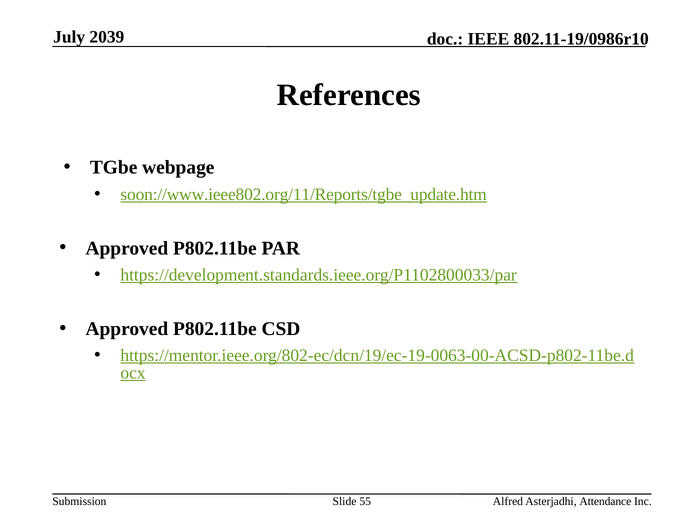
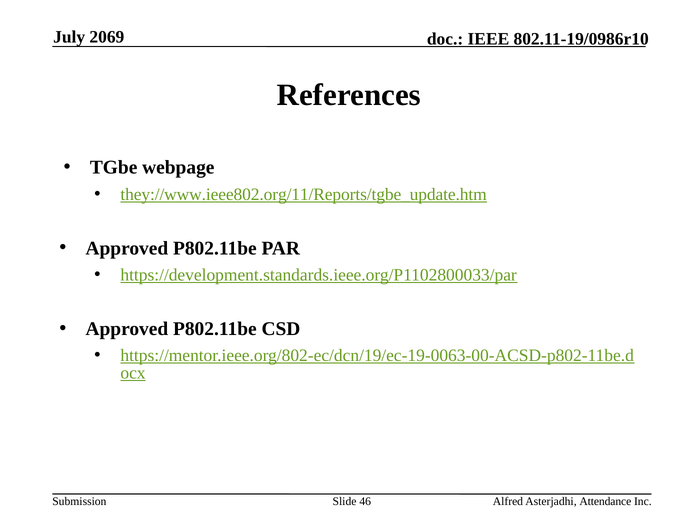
2039: 2039 -> 2069 (107, 37)
soon://www.ieee802.org/11/Reports/tgbe_update.htm: soon://www.ieee802.org/11/Reports/tgbe_update.htm -> they://www.ieee802.org/11/Reports/tgbe_update.htm (304, 195)
55: 55 -> 46 (365, 502)
